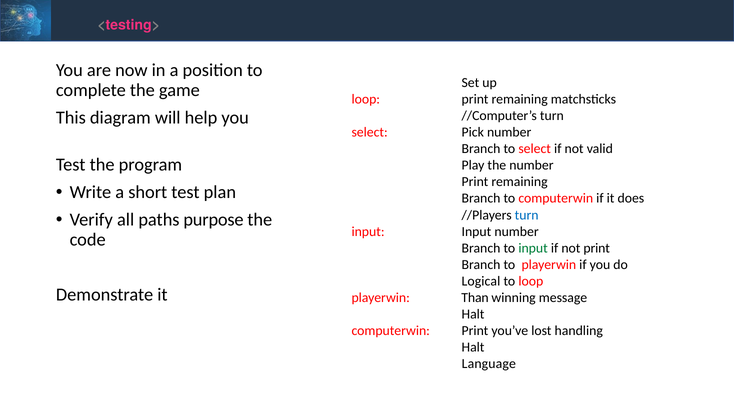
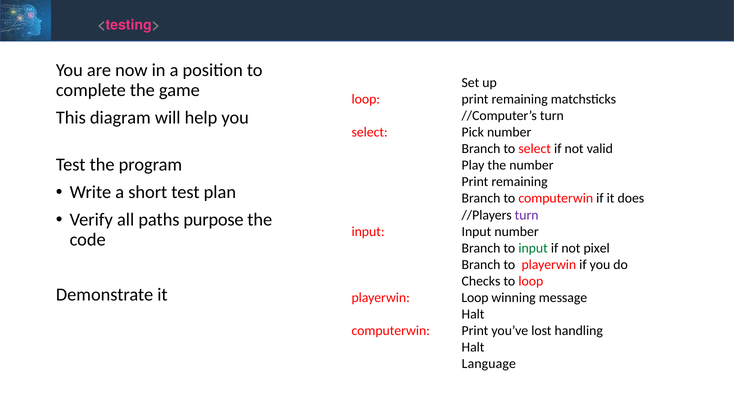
turn colour: blue -> purple (527, 215)
not print: print -> pixel (597, 248)
Logical: Logical -> Checks (481, 281)
playerwin Than: Than -> Loop (475, 297)
